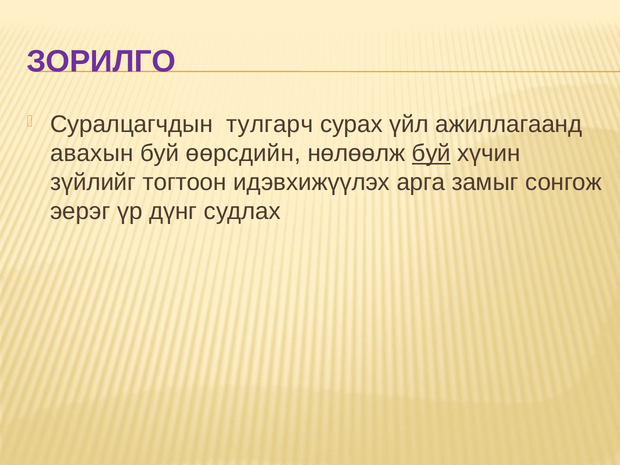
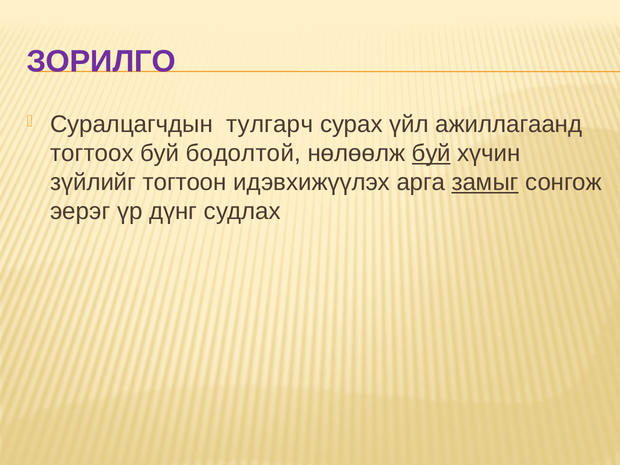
авахын: авахын -> тогтоох (92, 153)
өөрсдийн: өөрсдийн -> бодолтой (243, 153)
замыг underline: none -> present (485, 182)
